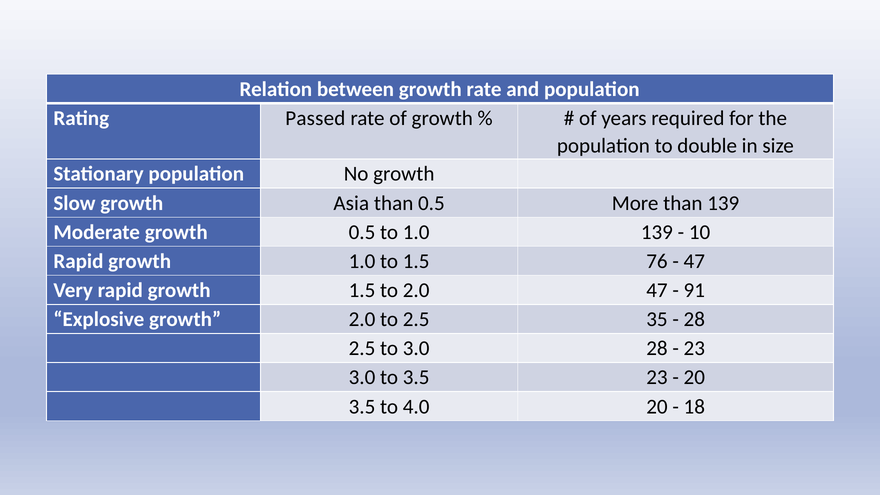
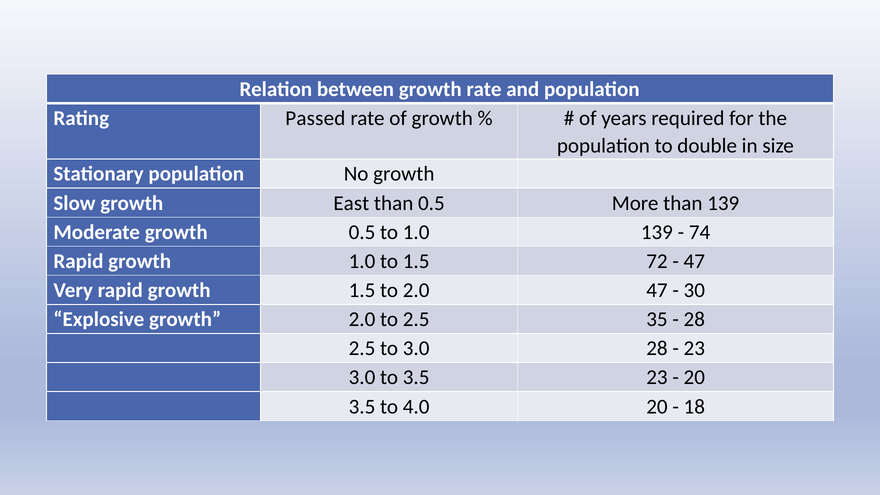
Asia: Asia -> East (351, 203)
10: 10 -> 74 (700, 232)
76: 76 -> 72 (657, 261)
91: 91 -> 30 (694, 290)
